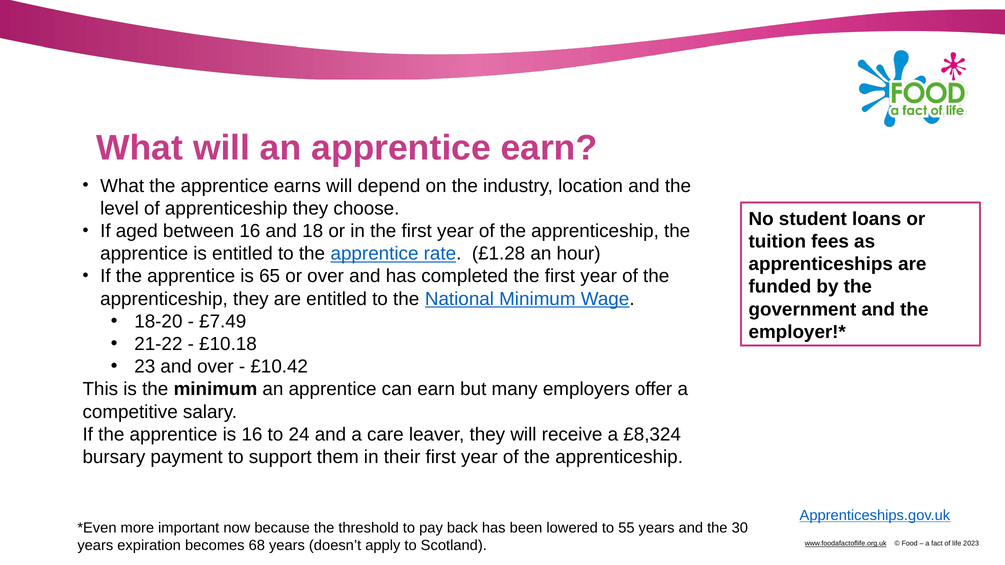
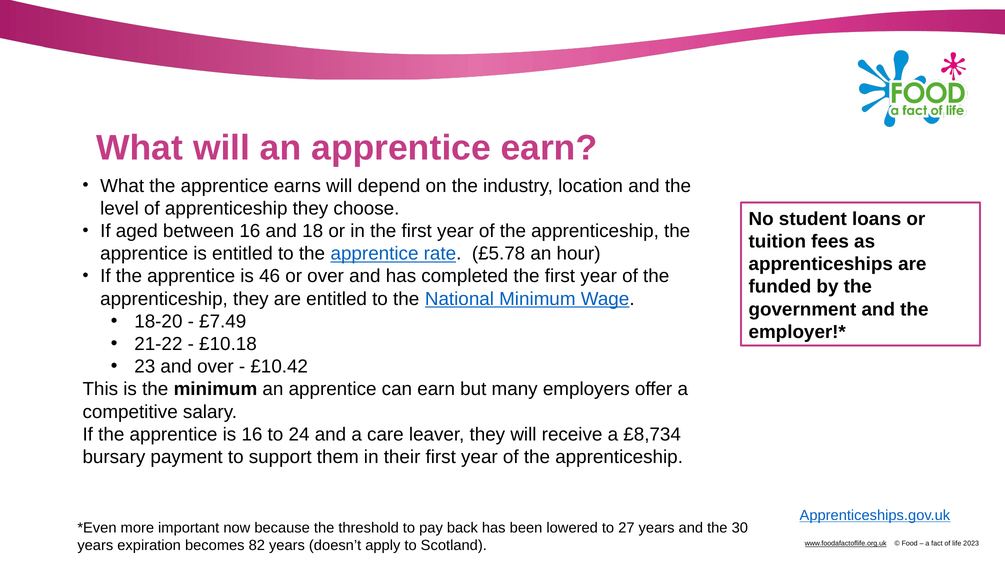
£1.28: £1.28 -> £5.78 (499, 254)
65: 65 -> 46 (270, 276)
£8,324: £8,324 -> £8,734 (652, 435)
55: 55 -> 27 (626, 528)
68: 68 -> 82 (257, 546)
